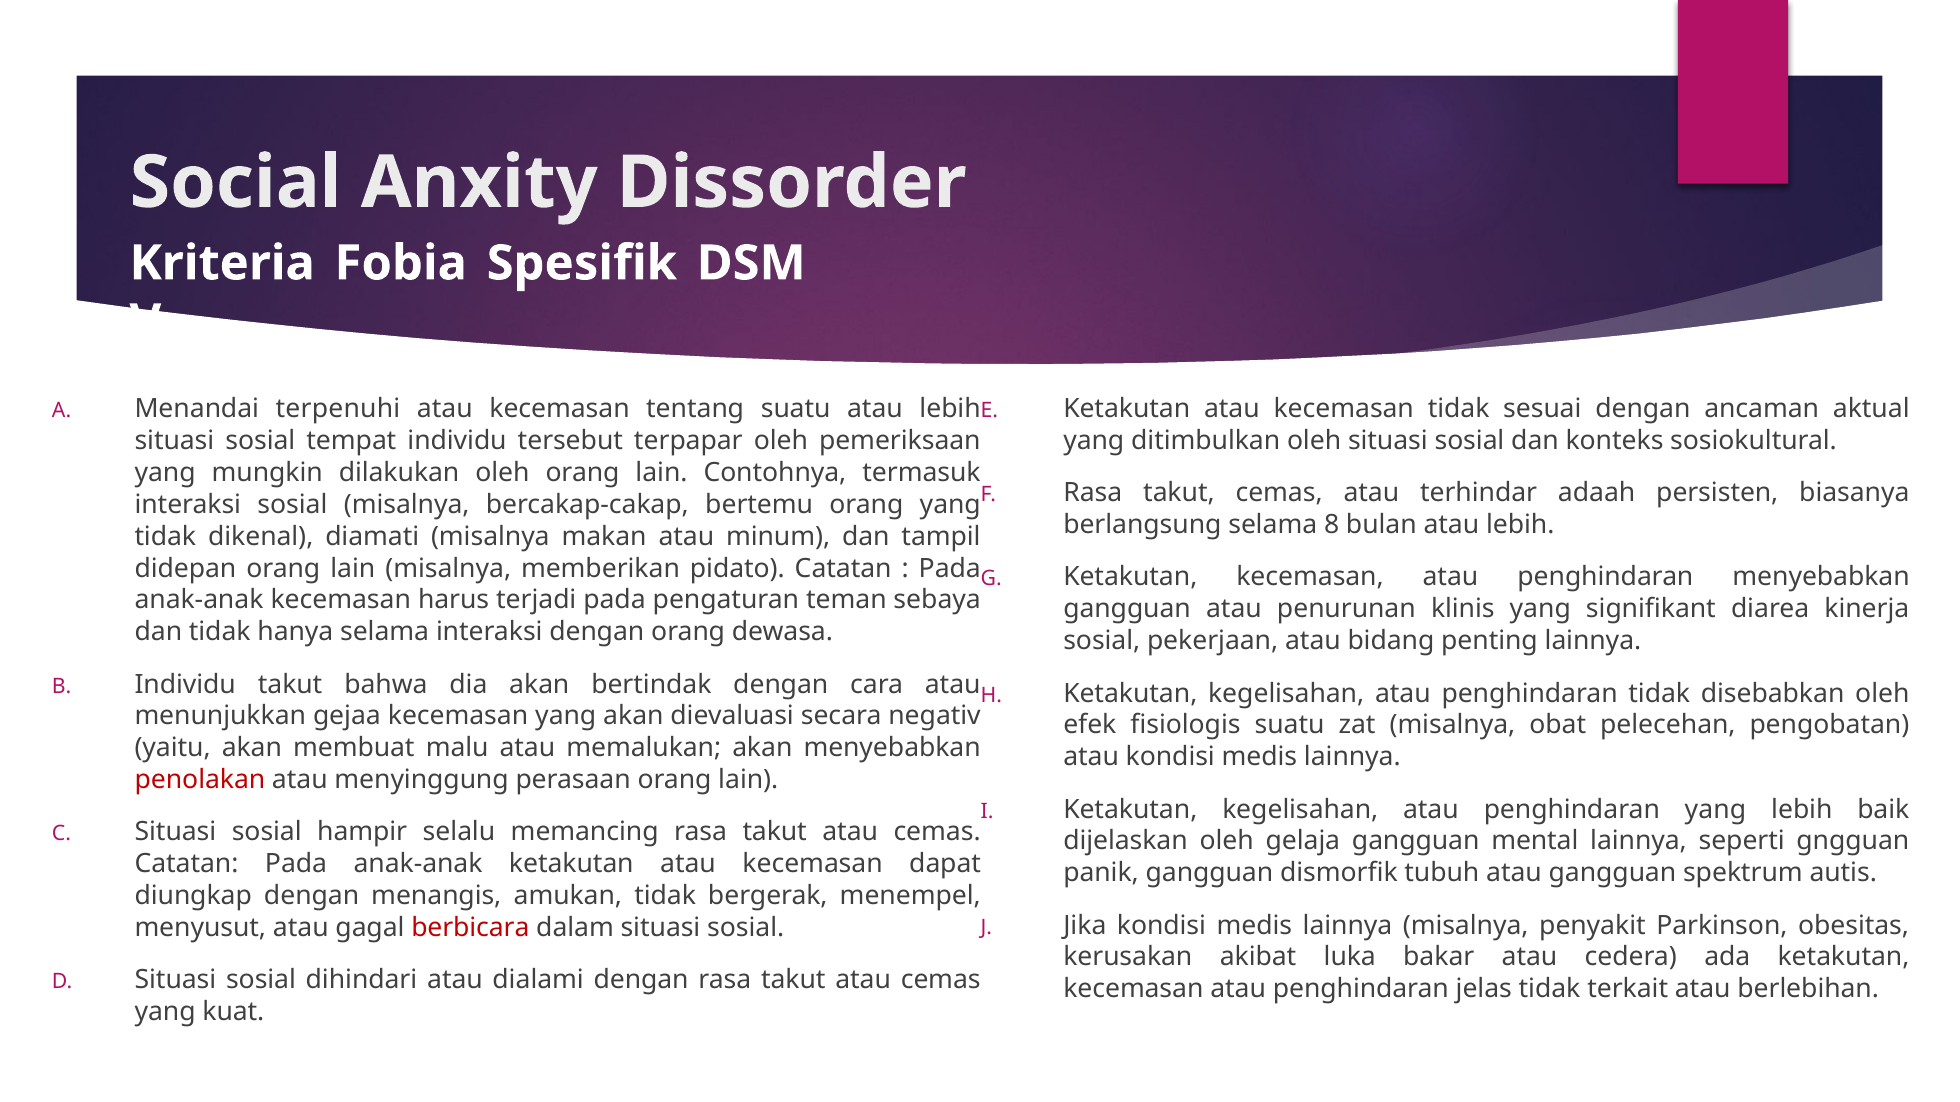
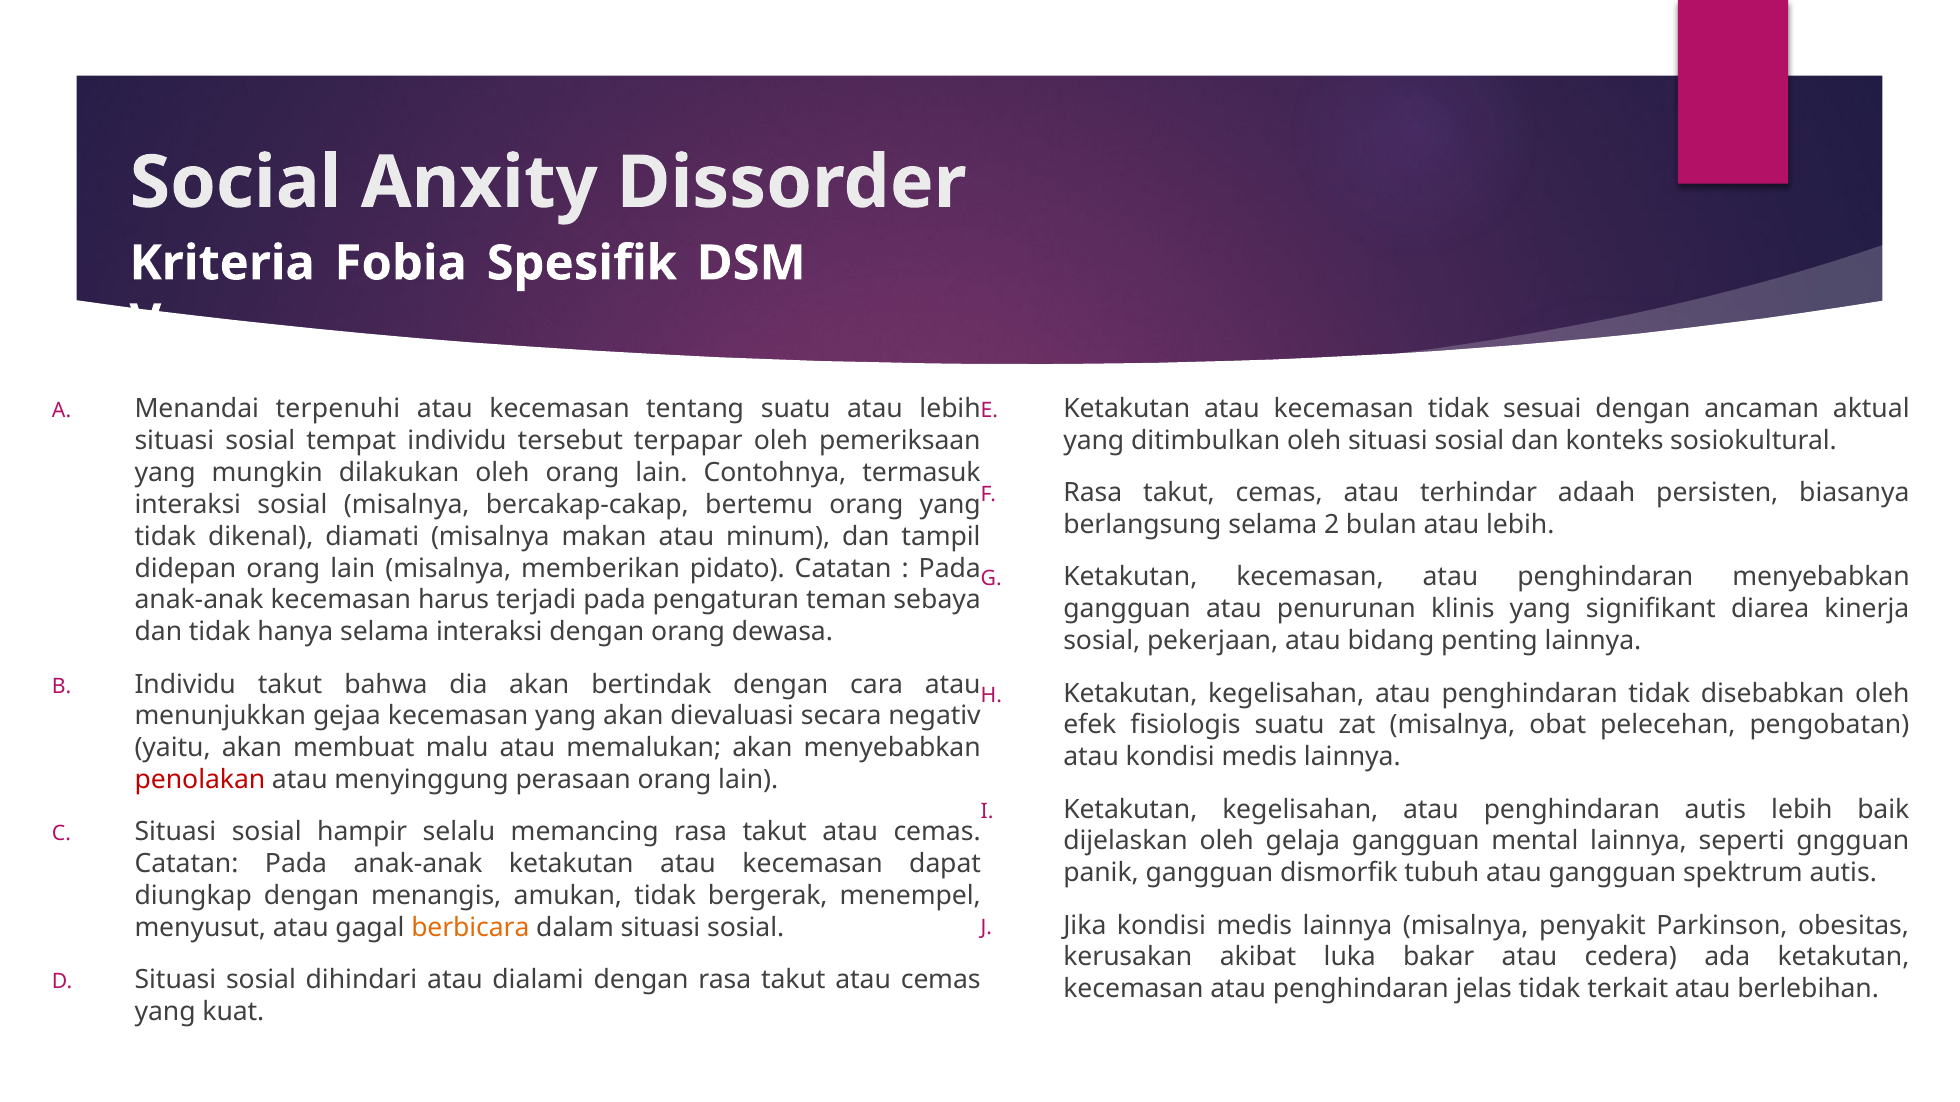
8: 8 -> 2 (1332, 525)
penghindaran yang: yang -> autis (1715, 810)
berbicara colour: red -> orange (470, 928)
